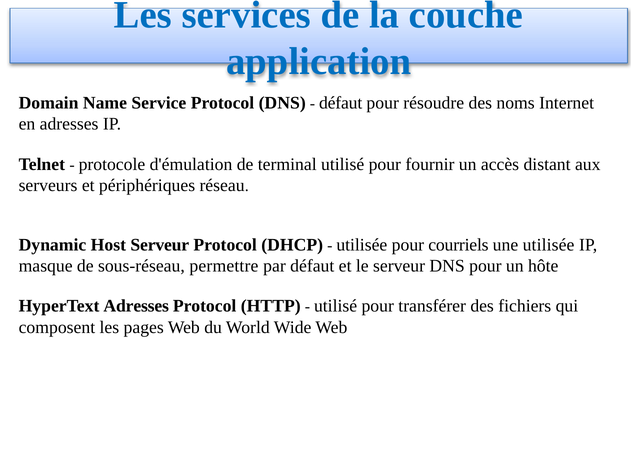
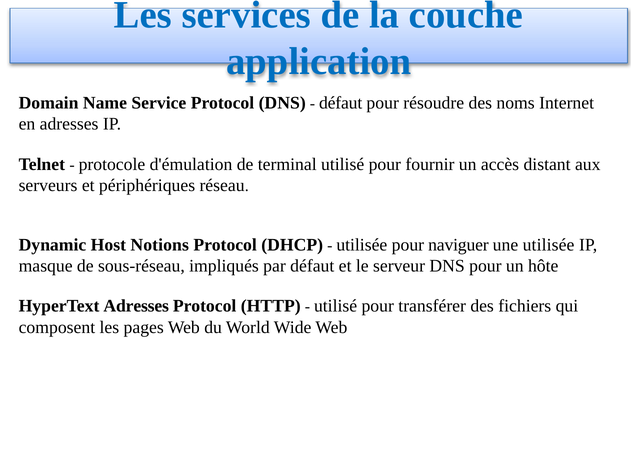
Host Serveur: Serveur -> Notions (160, 245)
courriels: courriels -> naviguer (458, 245)
permettre: permettre -> impliqués (224, 266)
